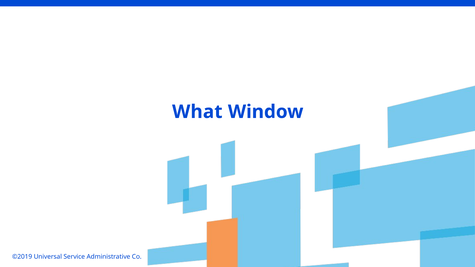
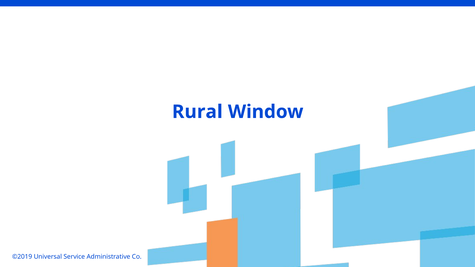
What: What -> Rural (197, 112)
